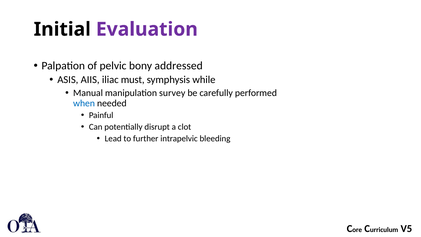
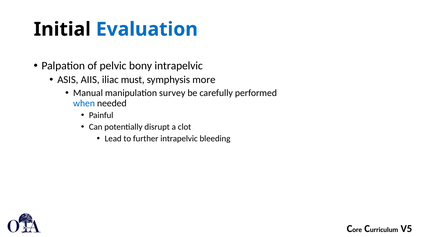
Evaluation colour: purple -> blue (147, 29)
bony addressed: addressed -> intrapelvic (179, 66)
while: while -> more (204, 80)
